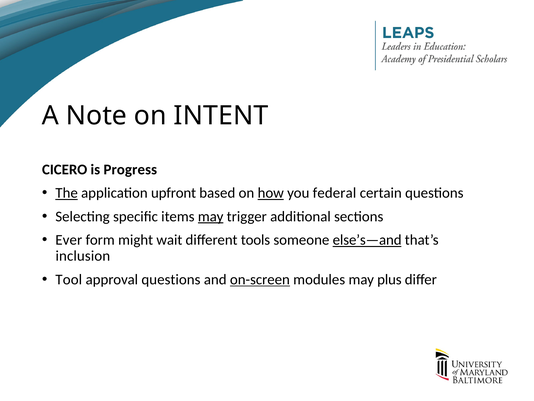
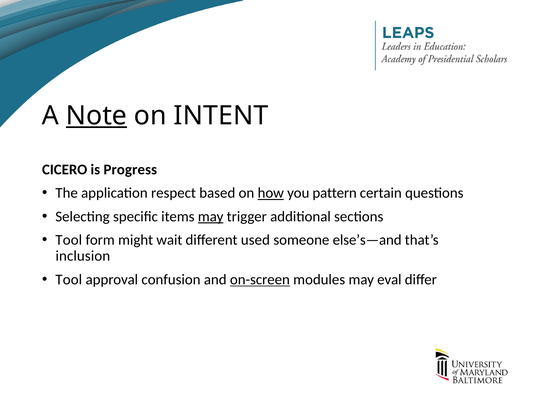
Note underline: none -> present (96, 116)
The underline: present -> none (67, 193)
upfront: upfront -> respect (173, 193)
federal: federal -> pattern (335, 193)
Ever: Ever -> Tool (69, 240)
tools: tools -> used (255, 240)
else’s—and underline: present -> none (367, 240)
approval questions: questions -> confusion (171, 279)
plus: plus -> eval (389, 279)
